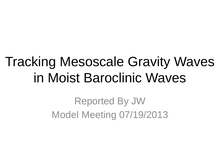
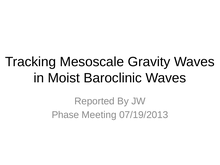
Model: Model -> Phase (65, 115)
